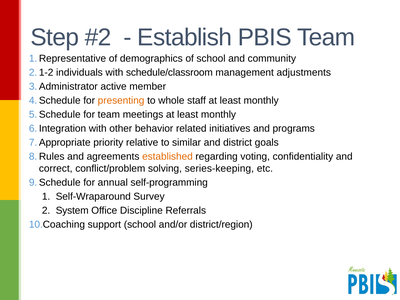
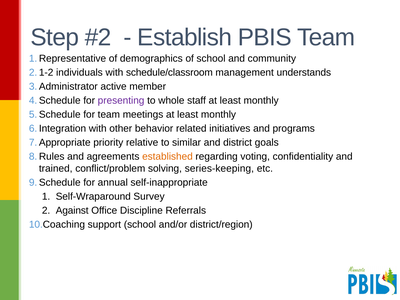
adjustments: adjustments -> understands (304, 73)
presenting colour: orange -> purple (121, 101)
correct: correct -> trained (56, 169)
self-programming: self-programming -> self-inappropriate (169, 183)
System: System -> Against (72, 211)
